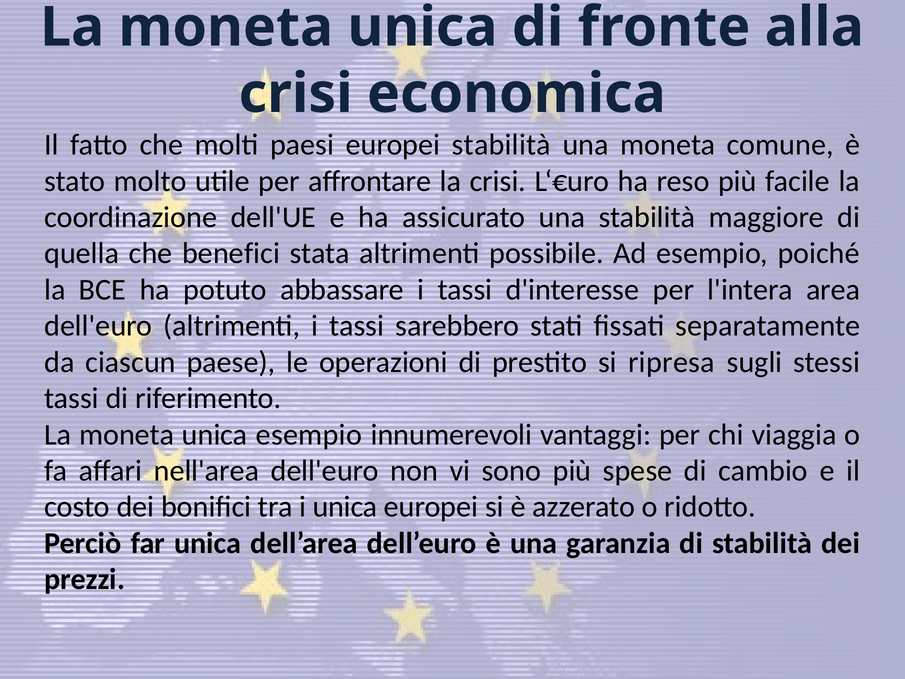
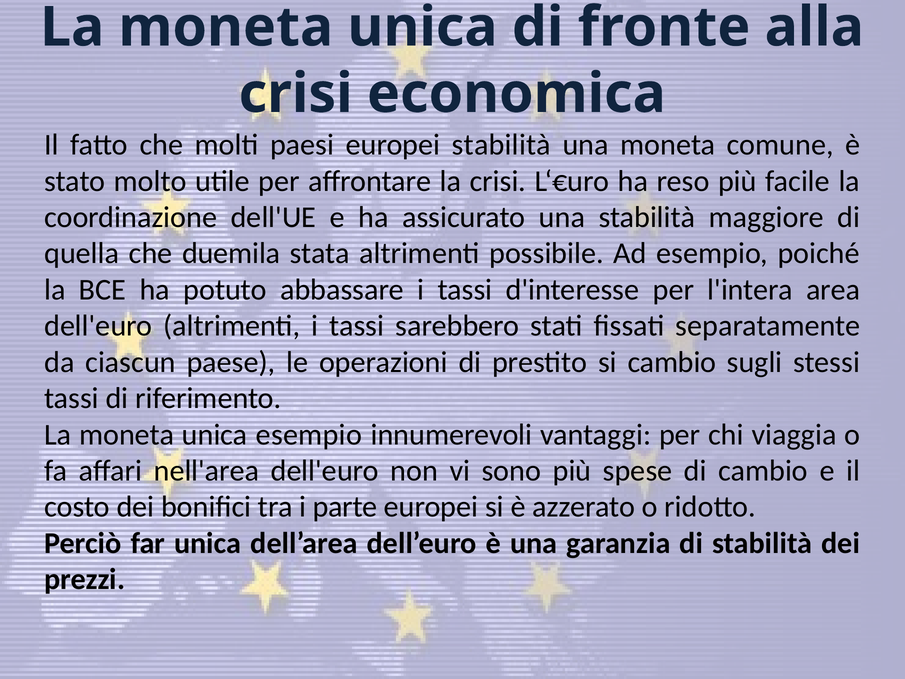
benefici: benefici -> duemila (231, 253)
si ripresa: ripresa -> cambio (672, 362)
i unica: unica -> parte (345, 507)
